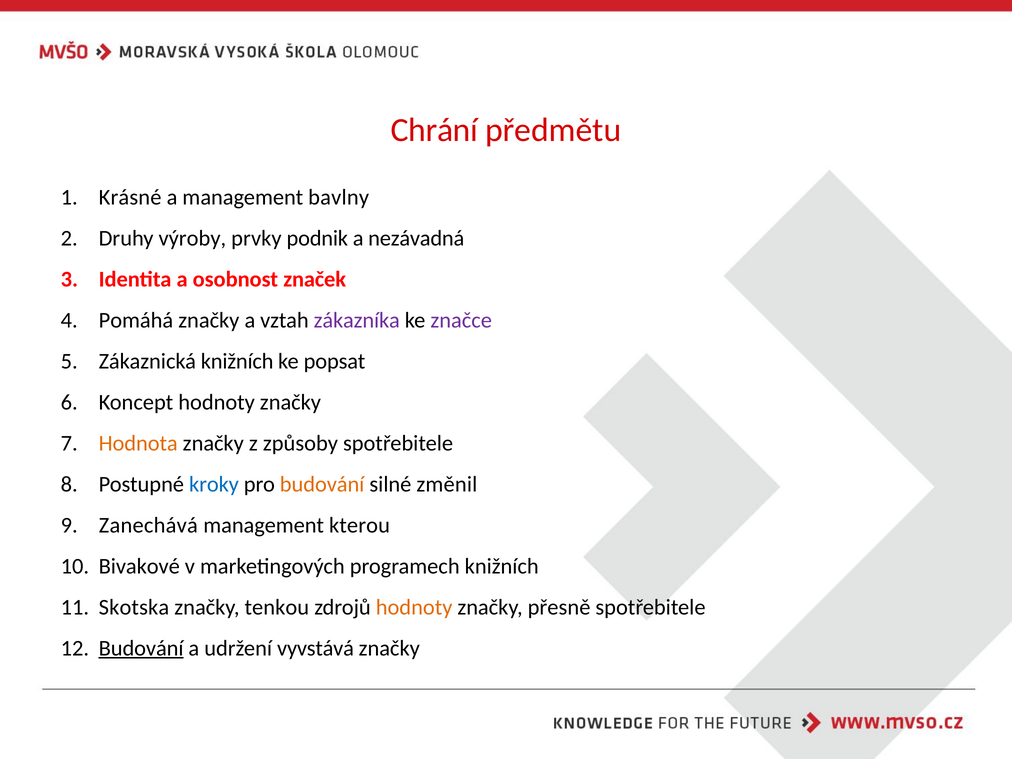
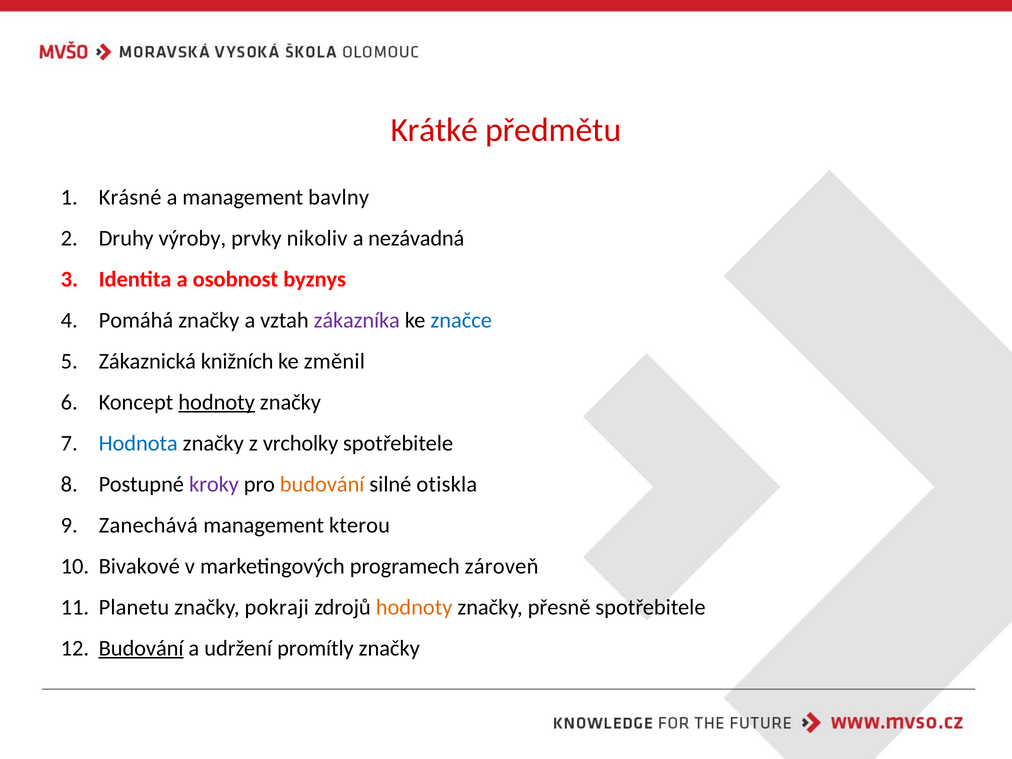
Chrání: Chrání -> Krátké (434, 130)
podnik: podnik -> nikoliv (317, 238)
značek: značek -> byznys (315, 279)
značce colour: purple -> blue (461, 320)
popsat: popsat -> změnil (334, 361)
hodnoty underline: none -> present (217, 402)
Hodnota colour: orange -> blue (138, 443)
způsoby: způsoby -> vrcholky (301, 443)
kroky colour: blue -> purple (214, 484)
změnil: změnil -> otiskla (447, 484)
programech knižních: knižních -> zároveň (502, 566)
Skotska: Skotska -> Planetu (134, 607)
tenkou: tenkou -> pokraji (277, 607)
vyvstává: vyvstává -> promítly (315, 648)
